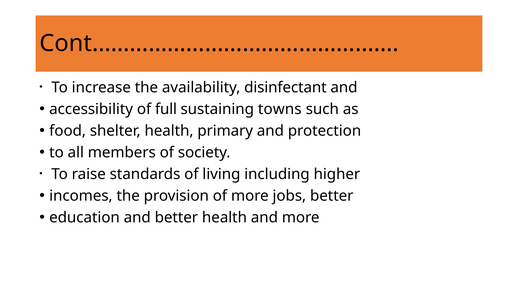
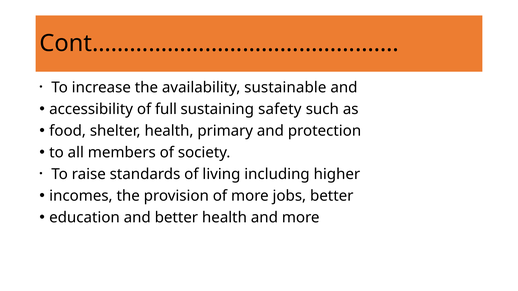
disinfectant: disinfectant -> sustainable (285, 88)
towns: towns -> safety (280, 109)
